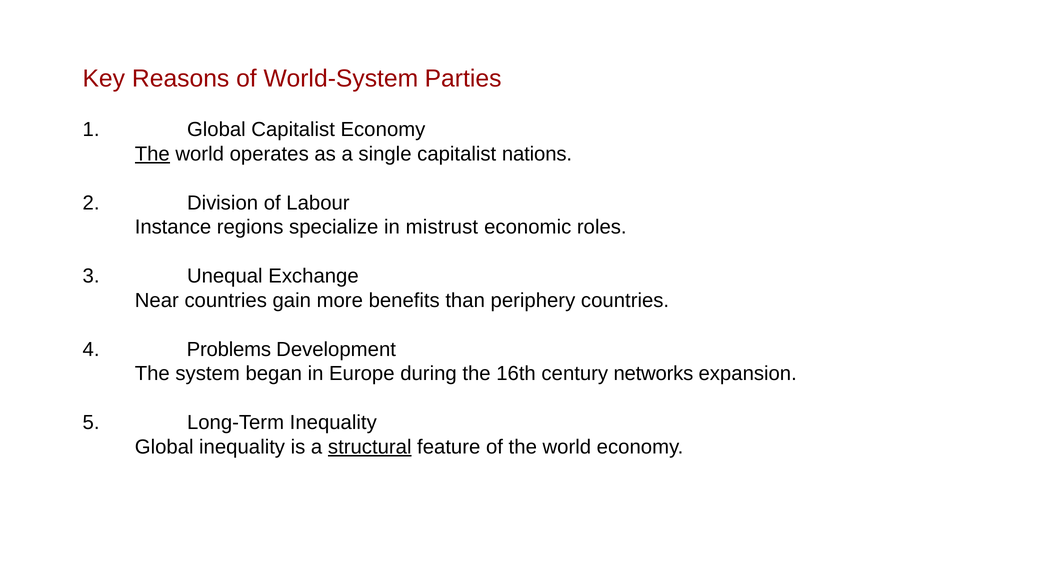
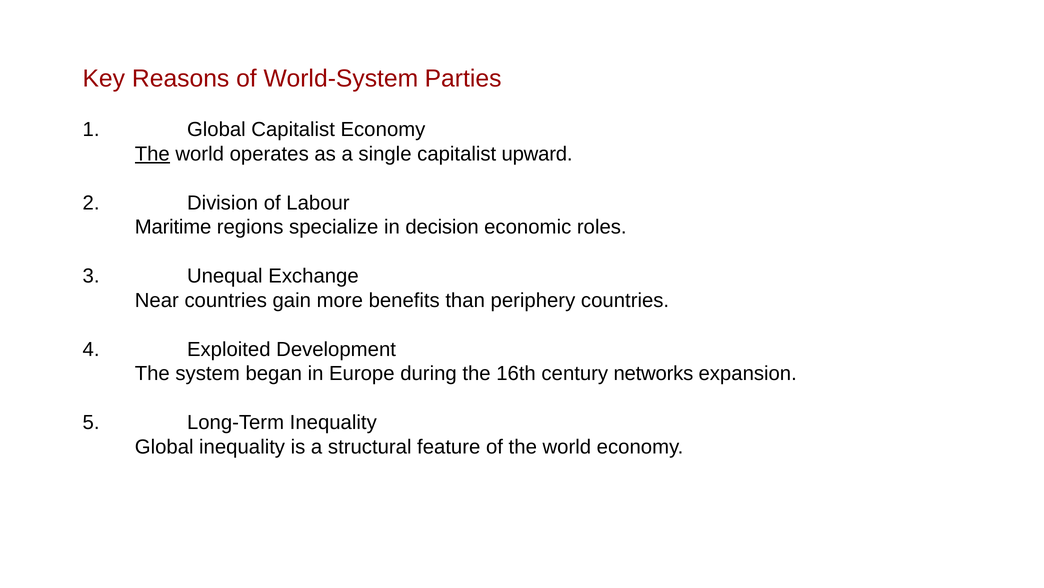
nations: nations -> upward (537, 154)
Instance: Instance -> Maritime (173, 227)
mistrust: mistrust -> decision (442, 227)
Problems: Problems -> Exploited (229, 349)
structural underline: present -> none (370, 446)
